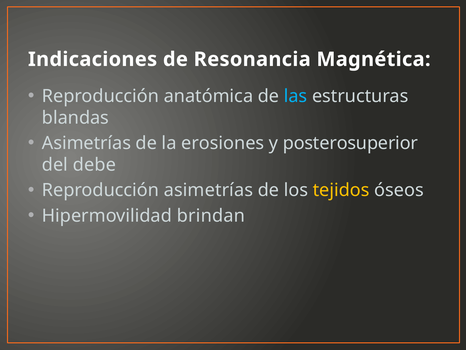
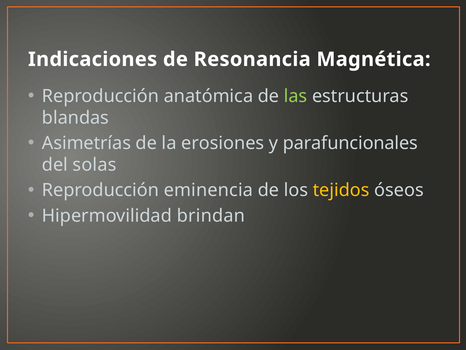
las colour: light blue -> light green (296, 96)
posterosuperior: posterosuperior -> parafuncionales (350, 143)
debe: debe -> solas (95, 165)
Reproducción asimetrías: asimetrías -> eminencia (208, 190)
